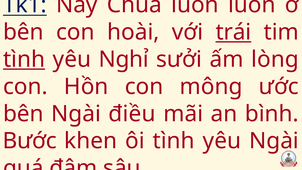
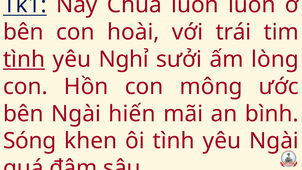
trái underline: present -> none (233, 32)
điều: điều -> hiến (132, 114)
Bước: Bước -> Sóng (30, 141)
